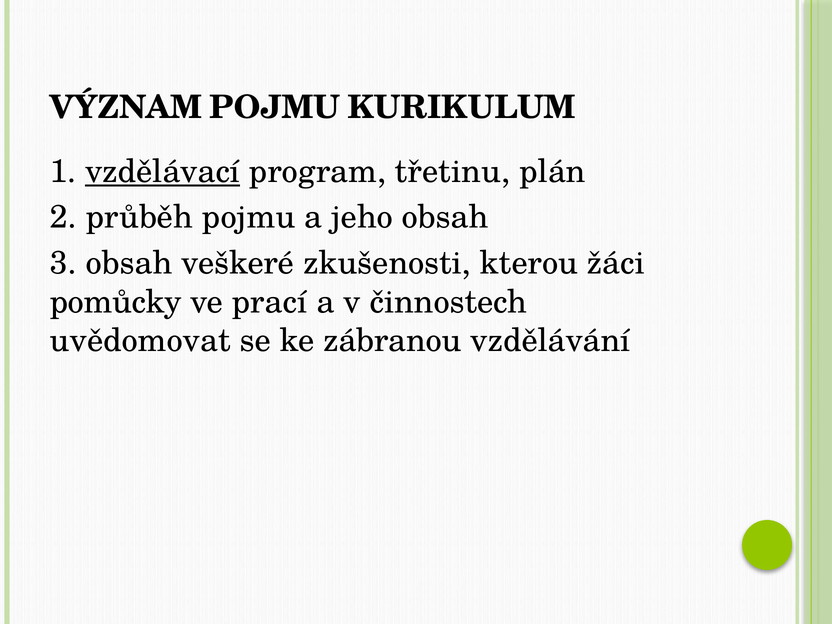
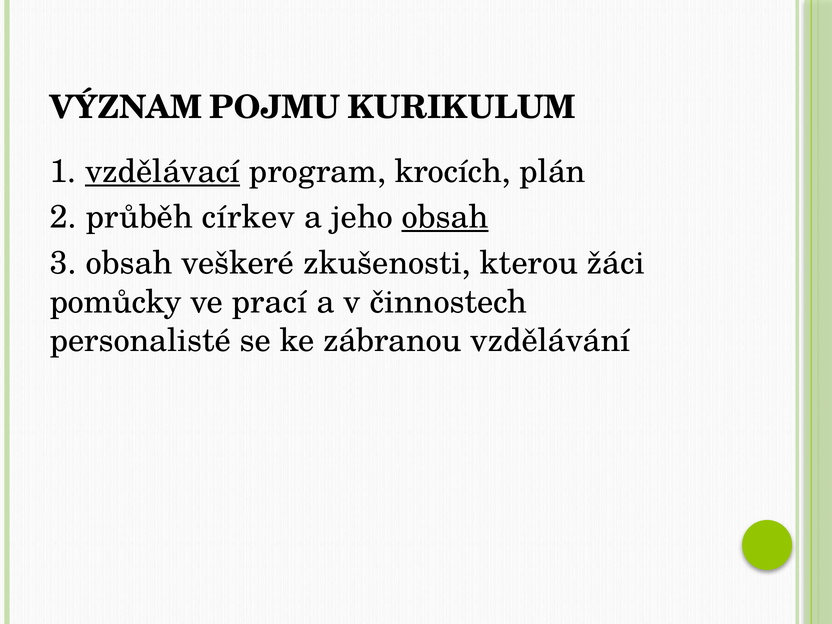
třetinu: třetinu -> krocích (453, 171)
průběh pojmu: pojmu -> církev (248, 217)
obsah underline: none -> present (445, 217)
uvědomovat: uvědomovat -> personalisté (140, 341)
